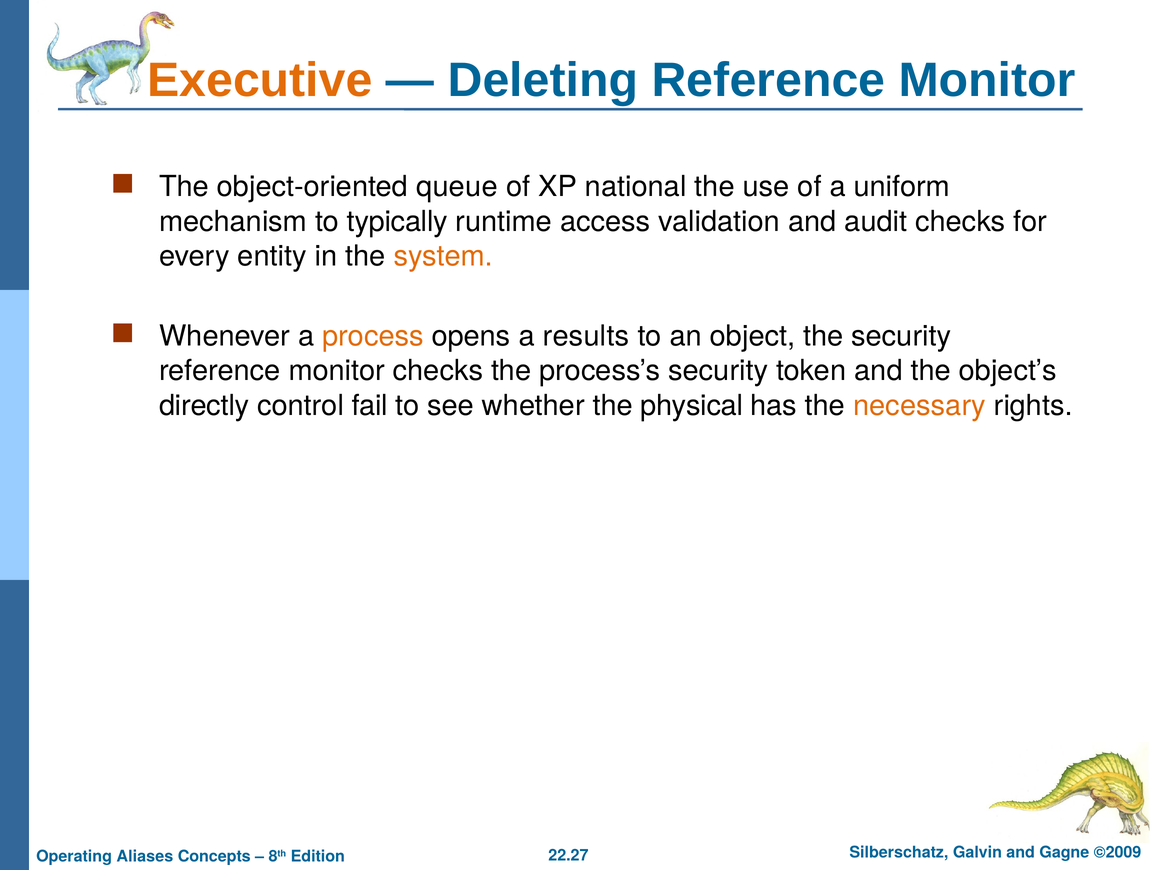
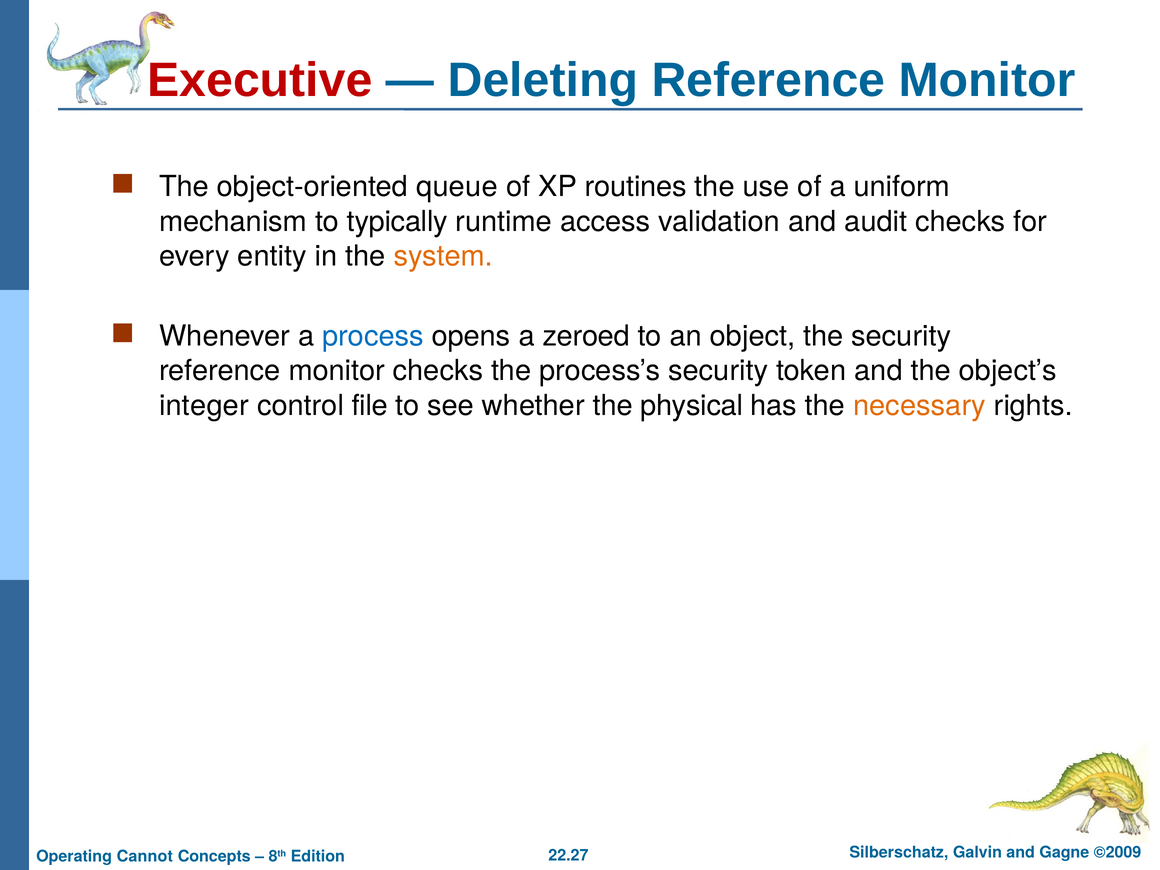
Executive colour: orange -> red (260, 81)
national: national -> routines (636, 187)
process colour: orange -> blue (373, 336)
results: results -> zeroed (586, 336)
directly: directly -> integer (204, 406)
fail: fail -> file (370, 406)
Aliases: Aliases -> Cannot (145, 856)
